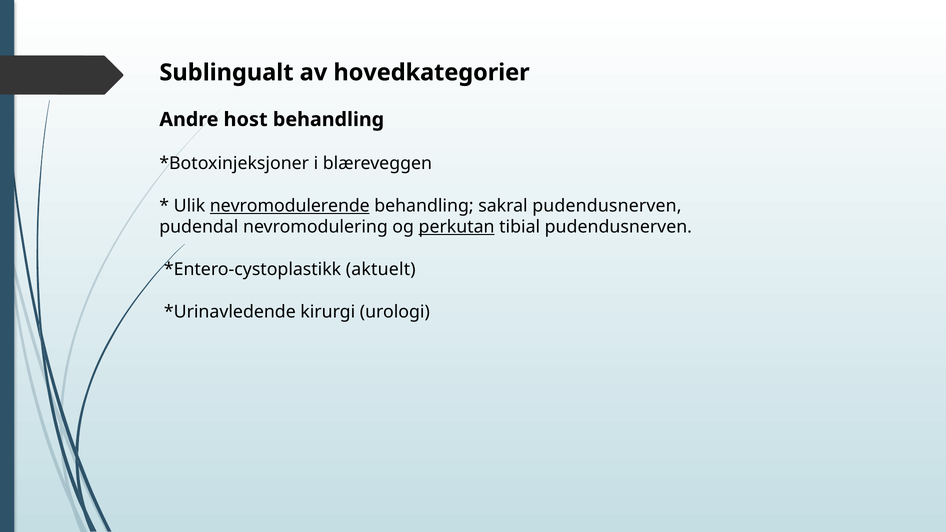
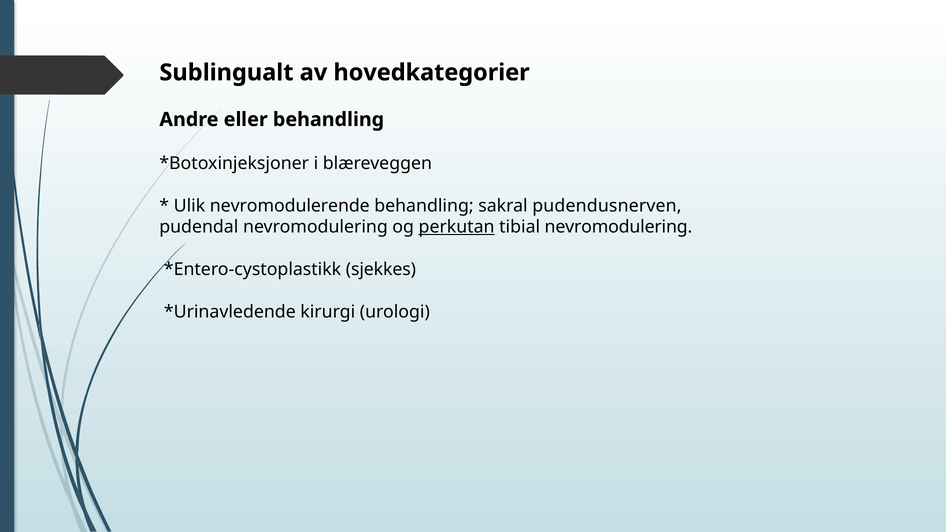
host: host -> eller (246, 120)
nevromodulerende underline: present -> none (290, 206)
tibial pudendusnerven: pudendusnerven -> nevromodulering (618, 227)
aktuelt: aktuelt -> sjekkes (381, 270)
